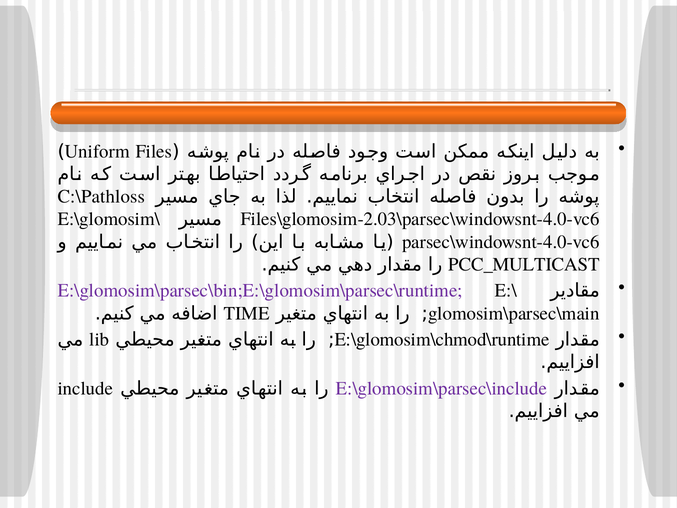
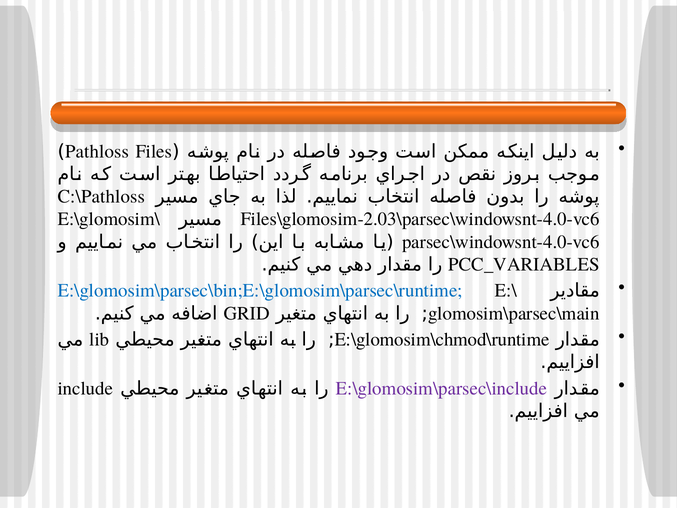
Uniform: Uniform -> Pathloss (97, 151)
PCC_MULTICAST: PCC_MULTICAST -> PCC_VARIABLES (524, 264)
E:\glomosim\parsec\bin;E:\glomosim\parsec\runtime colour: purple -> blue (260, 291)
TIME: TIME -> GRID (247, 313)
